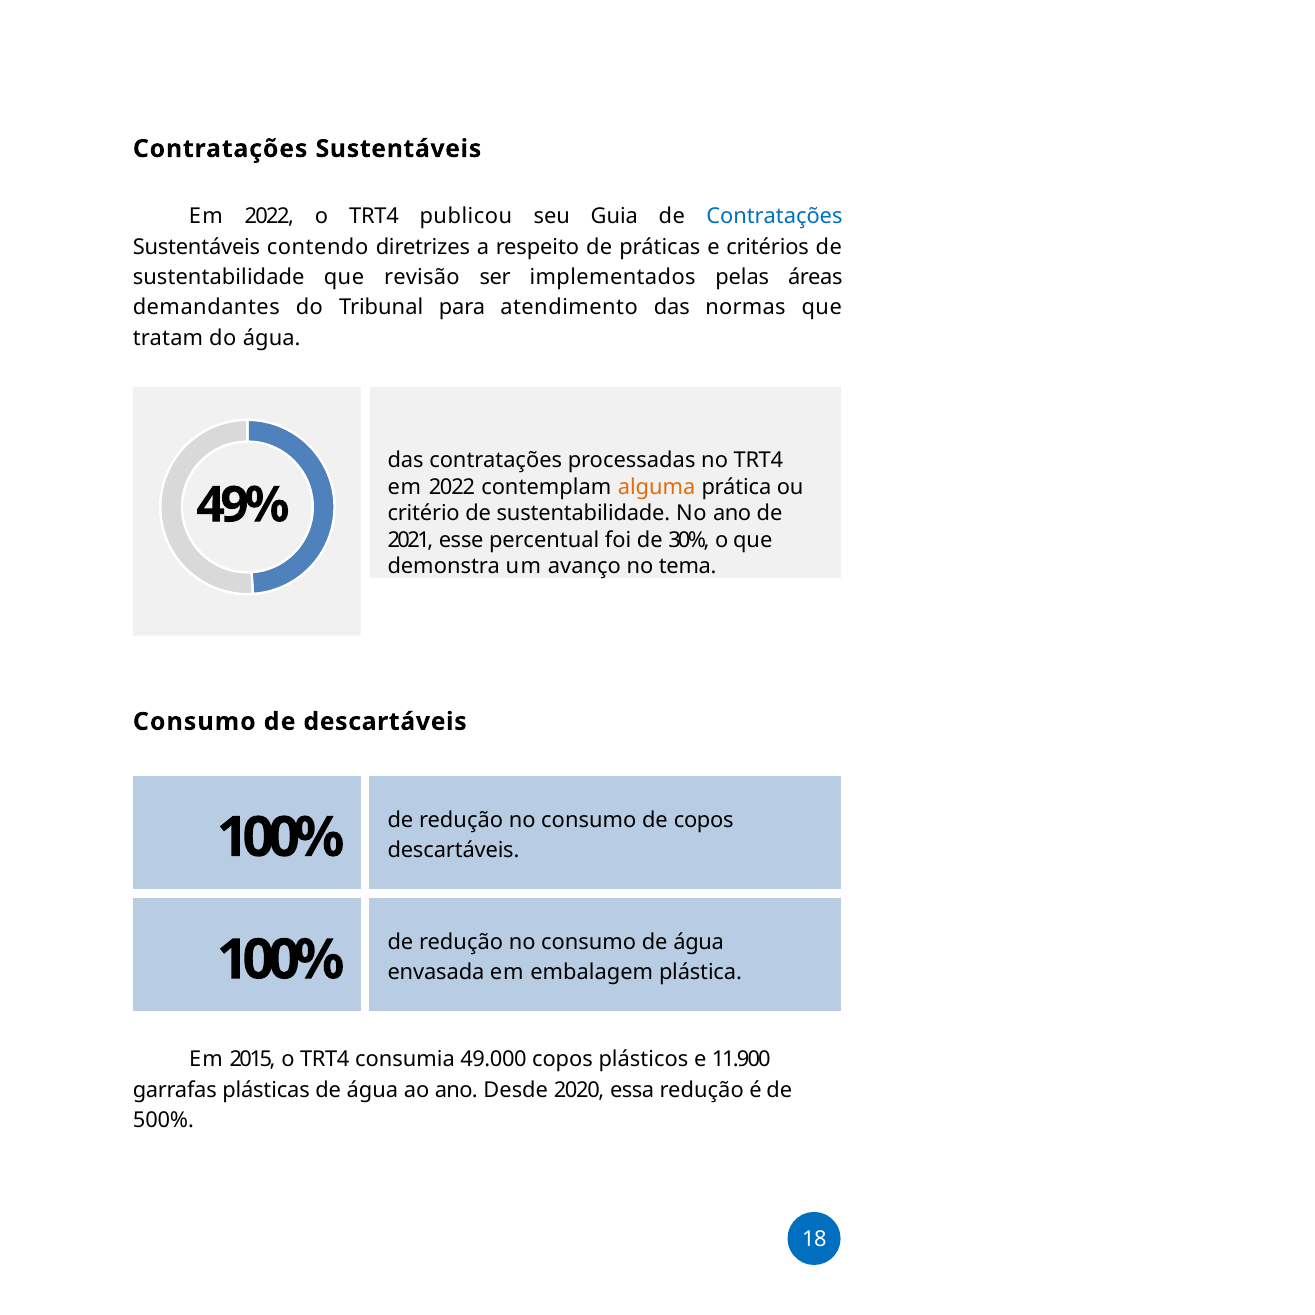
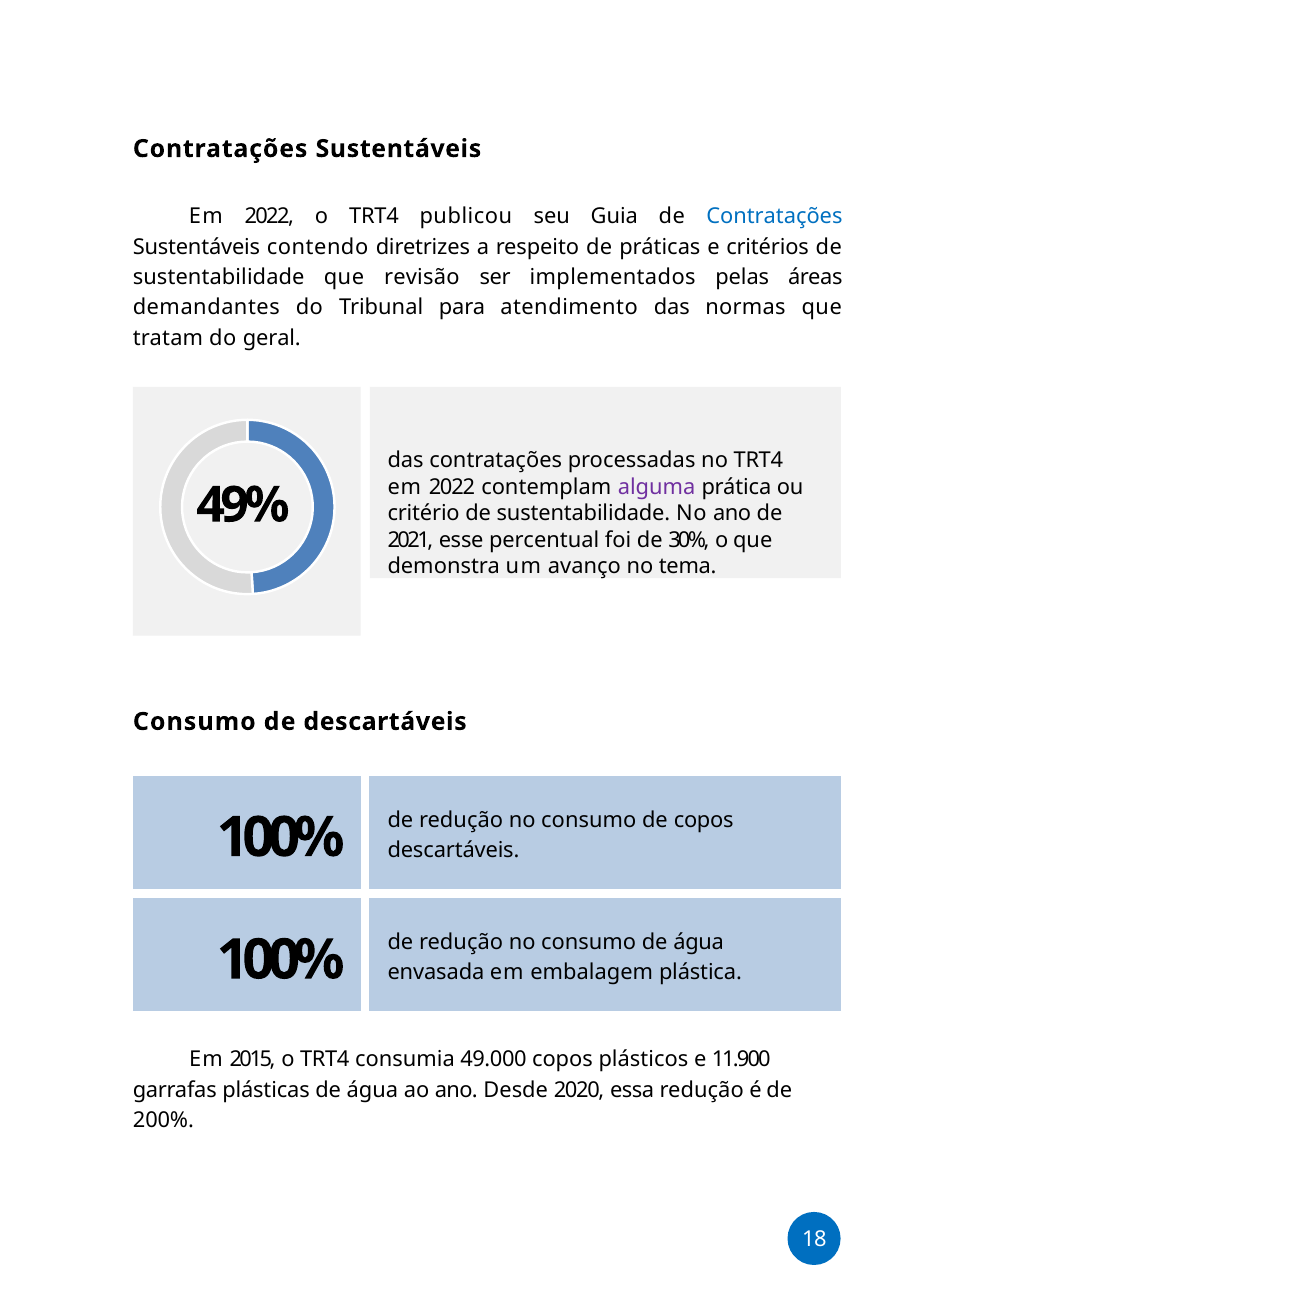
do água: água -> geral (272, 338)
alguma colour: orange -> purple (657, 487)
500%: 500% -> 200% (163, 1121)
